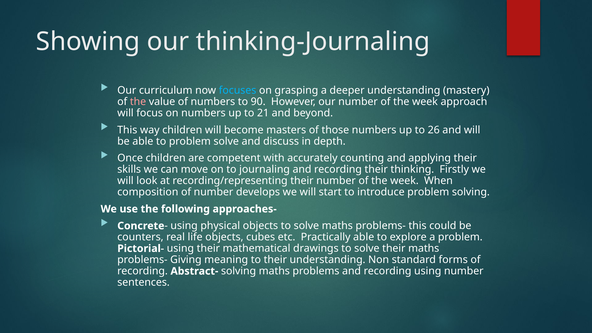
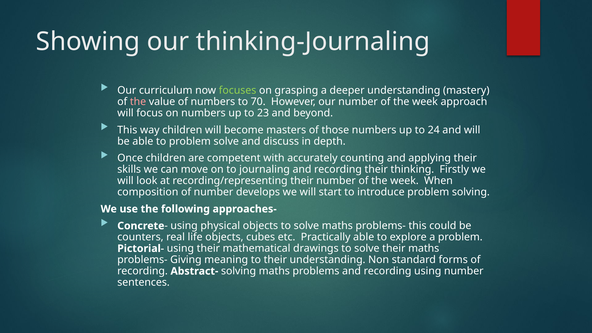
focuses colour: light blue -> light green (238, 90)
90: 90 -> 70 (258, 102)
21: 21 -> 23 (263, 113)
26: 26 -> 24 (434, 130)
